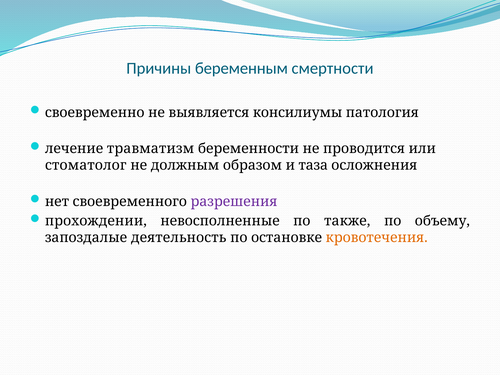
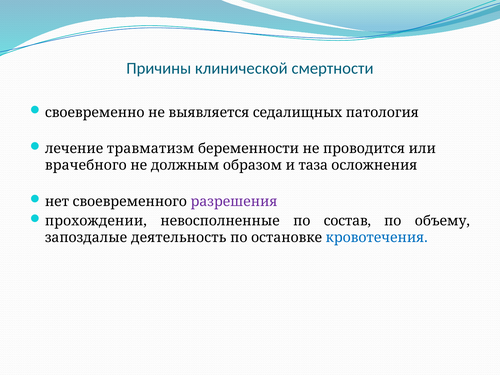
беременным: беременным -> клинической (241, 68)
консилиумы: консилиумы -> седалищных (298, 112)
стоматолог: стоматолог -> врачебного (86, 165)
также: также -> состав (347, 221)
кровотечения colour: orange -> blue (377, 238)
